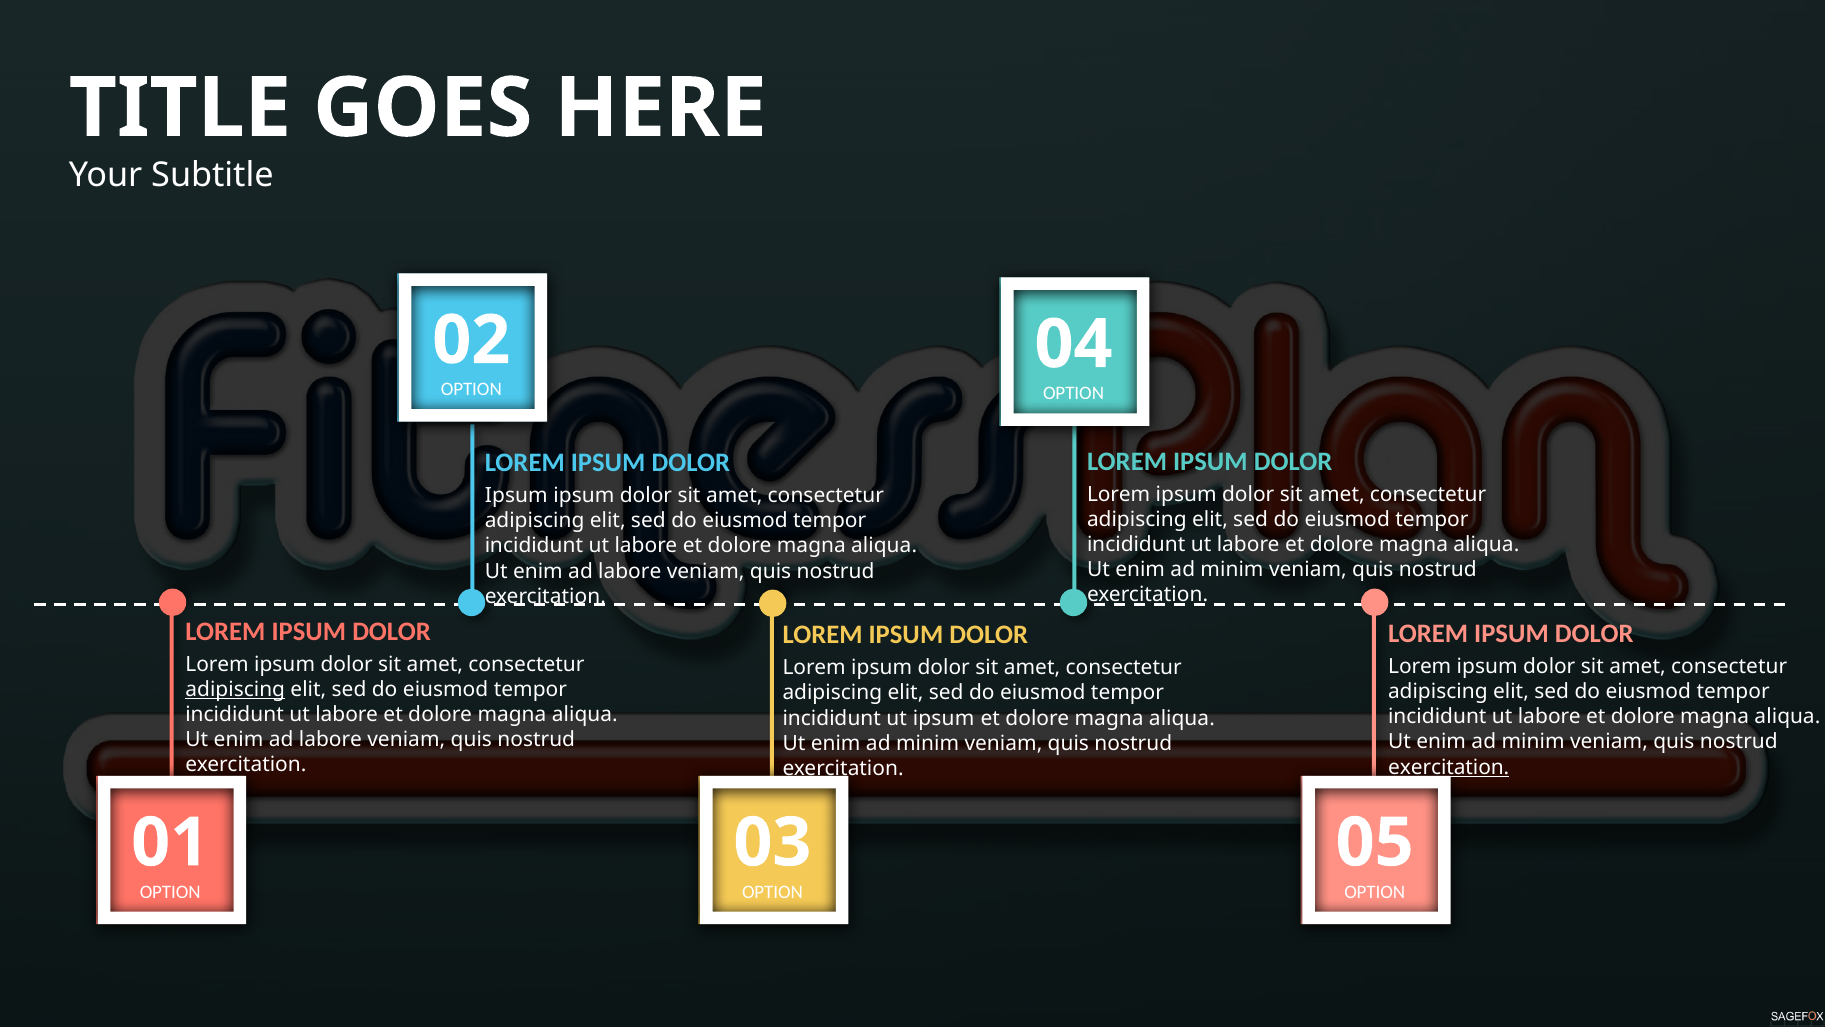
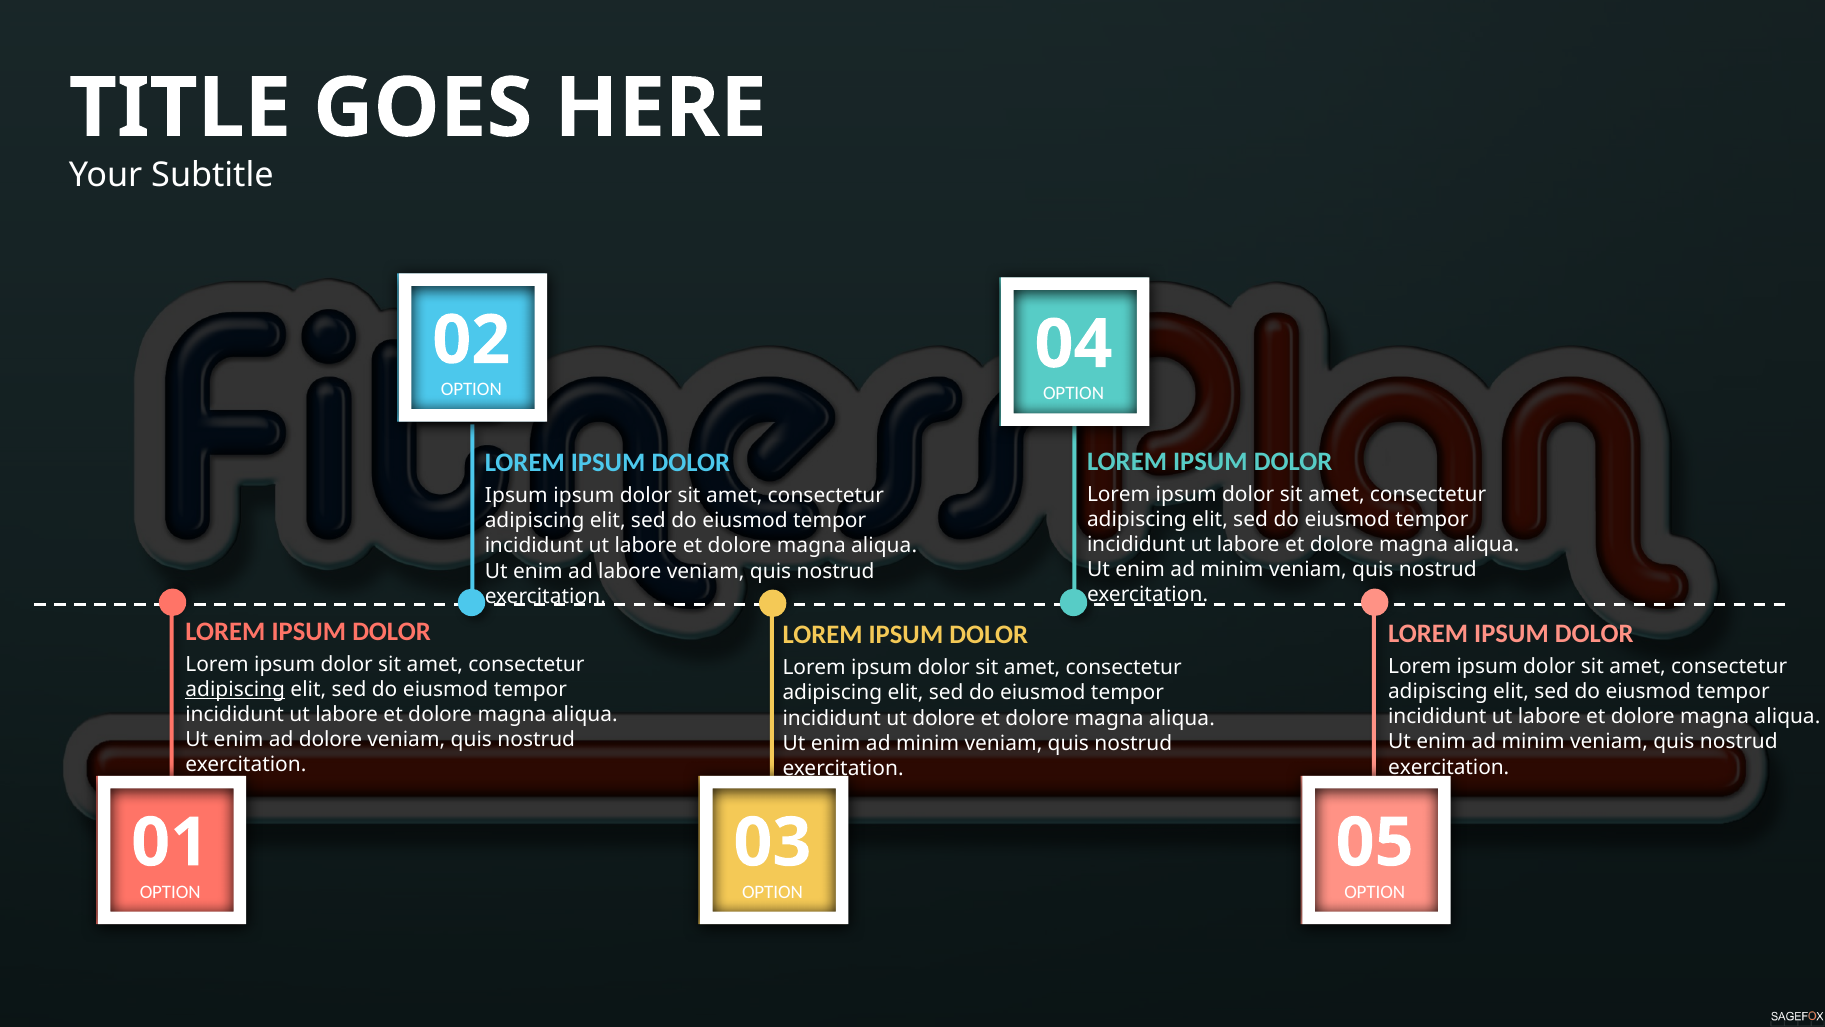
ut ipsum: ipsum -> dolore (944, 718)
labore: labore -> dolore (330, 739)
exercitation underline: present -> none (1449, 767)
